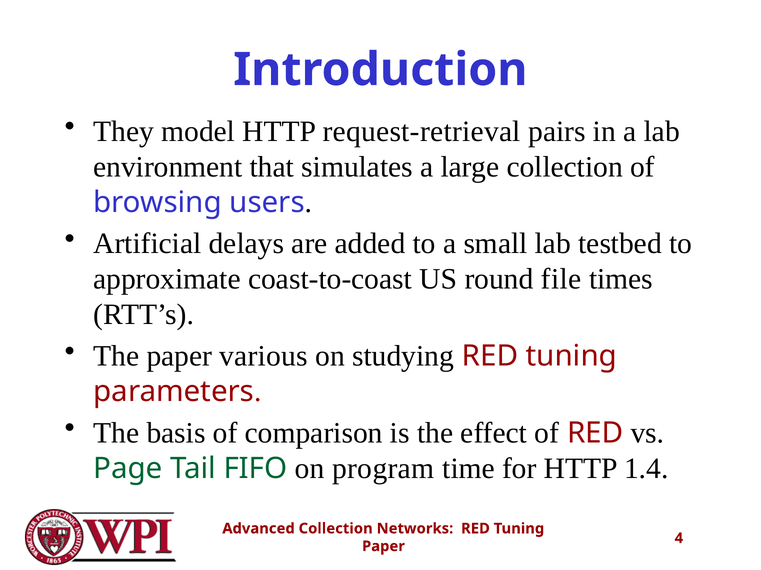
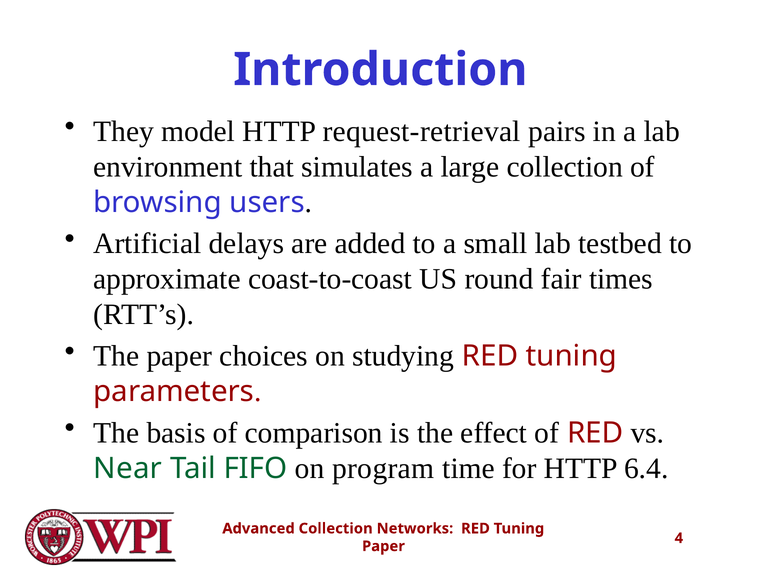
file: file -> fair (561, 280)
various: various -> choices (264, 357)
Page: Page -> Near (128, 469)
1.4: 1.4 -> 6.4 (646, 469)
